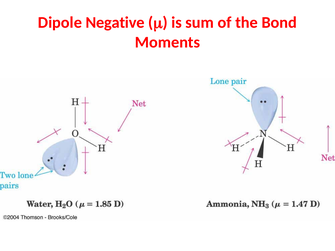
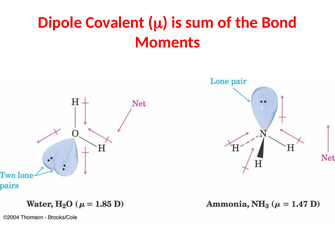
Negative: Negative -> Covalent (115, 23)
